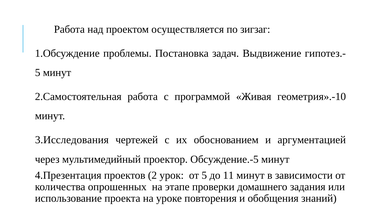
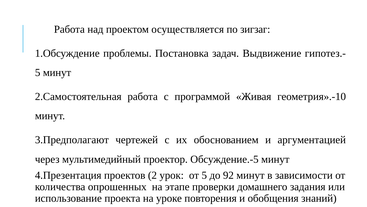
3.Исследования: 3.Исследования -> 3.Предполагают (72, 139)
11: 11 -> 92 (228, 175)
